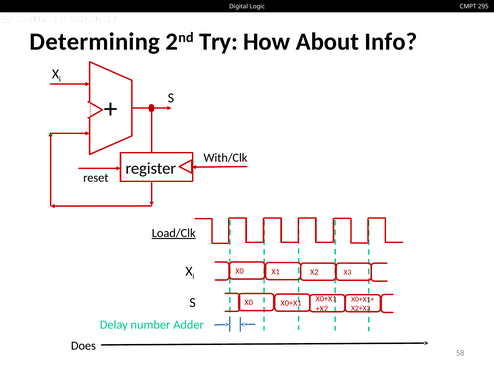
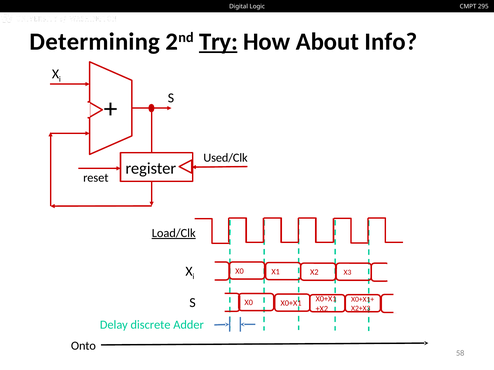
Try underline: none -> present (218, 42)
With/Clk: With/Clk -> Used/Clk (226, 158)
number: number -> discrete (151, 325)
Does: Does -> Onto (83, 346)
